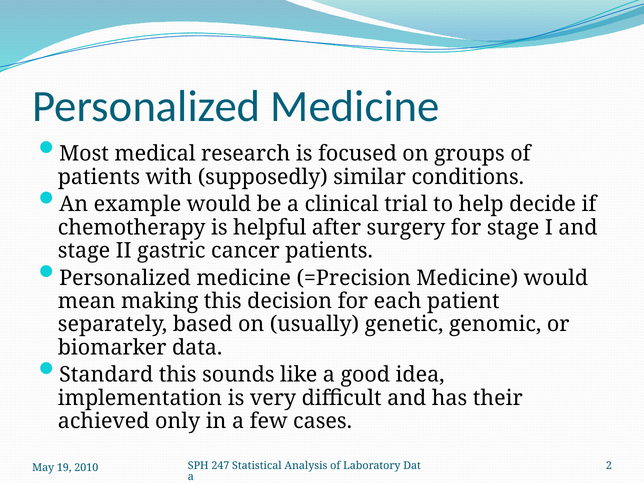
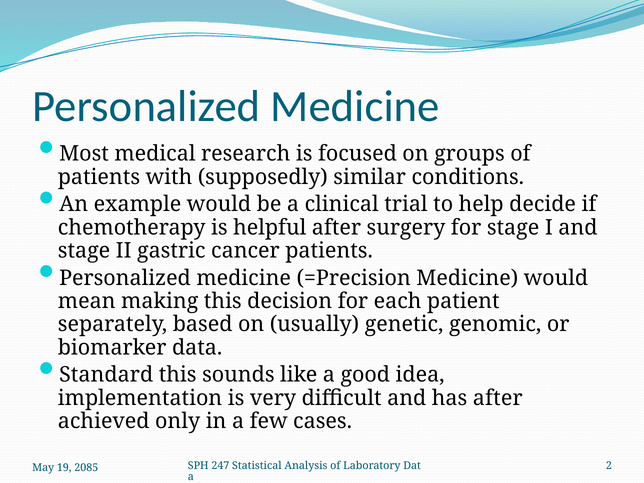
has their: their -> after (498, 398)
2010: 2010 -> 2085 (86, 468)
